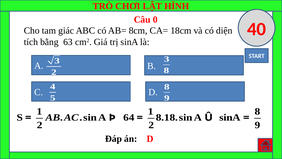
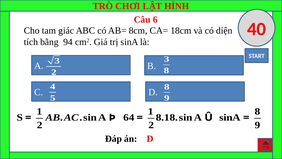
0: 0 -> 6 (155, 20)
63: 63 -> 94 (68, 42)
